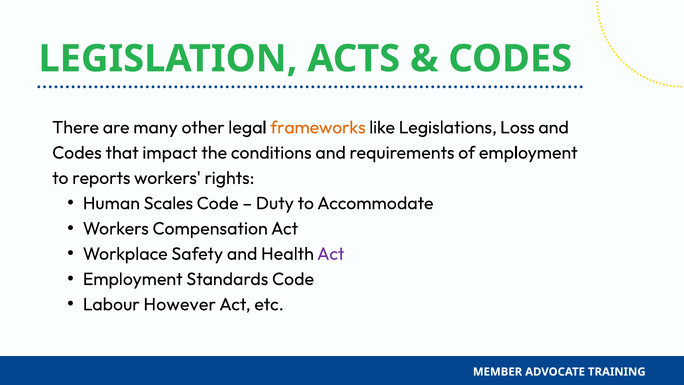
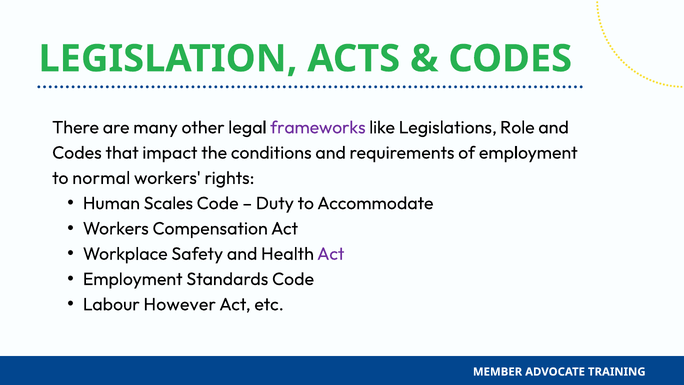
frameworks colour: orange -> purple (318, 127)
Loss: Loss -> Role (517, 127)
reports: reports -> normal (101, 178)
